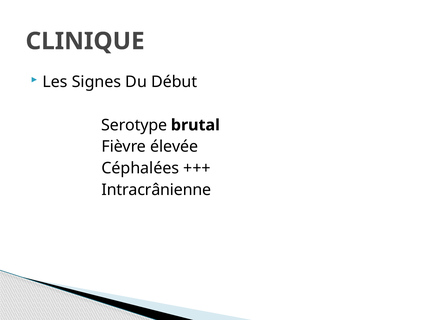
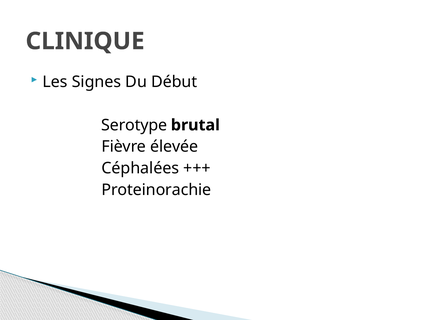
Intracrânienne: Intracrânienne -> Proteinorachie (156, 190)
